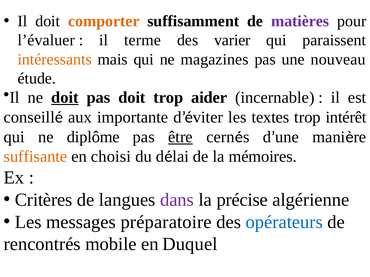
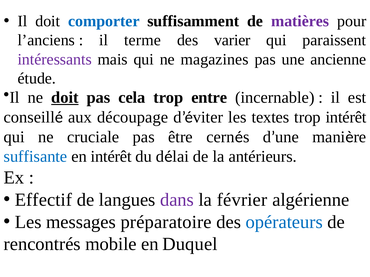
comporter colour: orange -> blue (104, 21)
l’évaluer: l’évaluer -> l’anciens (46, 40)
intéressants colour: orange -> purple (55, 59)
nouveau: nouveau -> ancienne (338, 59)
pas doit: doit -> cela (132, 98)
aider: aider -> entre (209, 98)
importante: importante -> découpage (133, 117)
diplôme: diplôme -> cruciale (93, 137)
être underline: present -> none (180, 137)
suffisante colour: orange -> blue (35, 157)
en choisi: choisi -> intérêt (111, 157)
mémoires: mémoires -> antérieurs (263, 157)
Critères: Critères -> Effectif (43, 200)
précise: précise -> février (242, 200)
